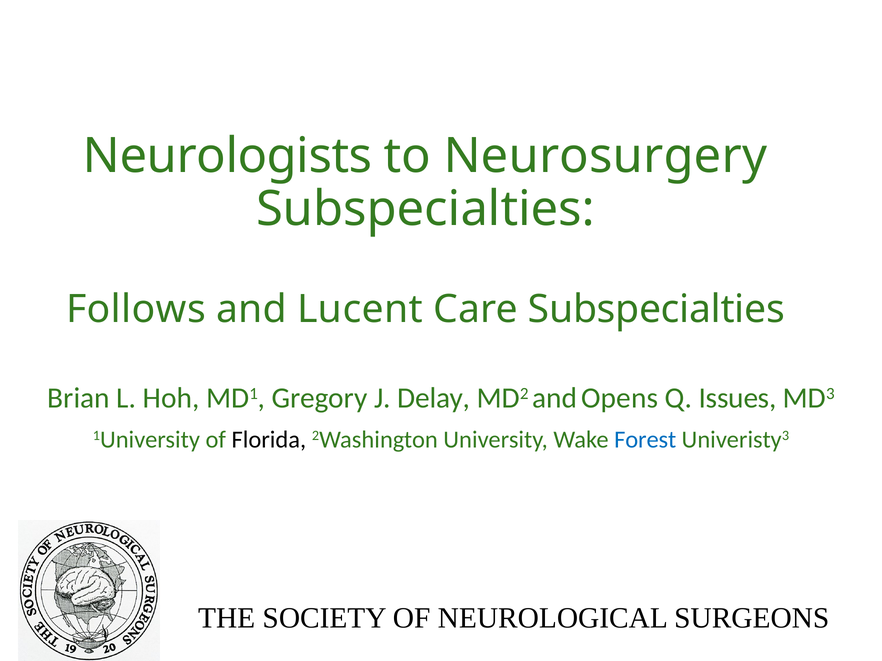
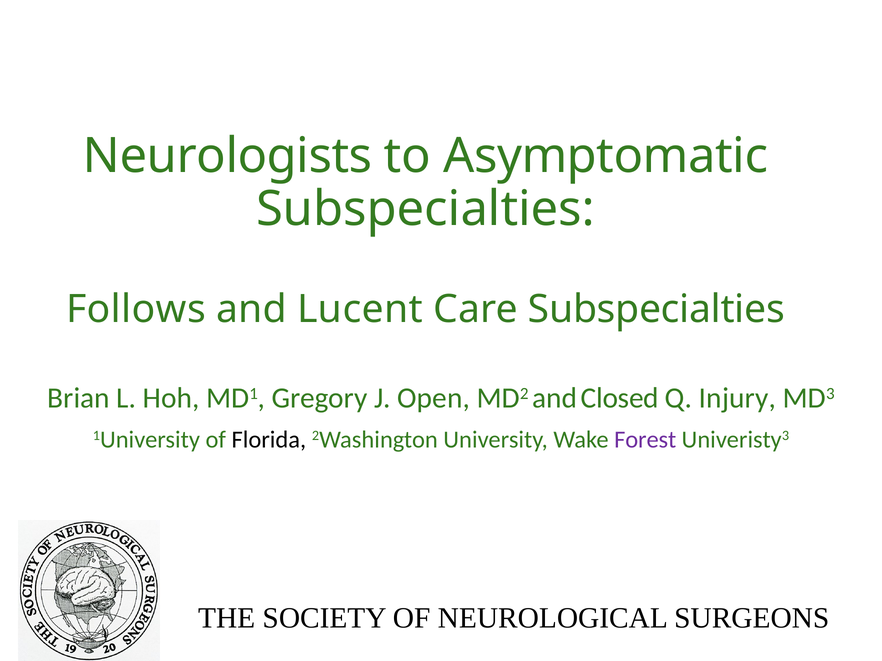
Neurosurgery: Neurosurgery -> Asymptomatic (606, 156)
Delay: Delay -> Open (434, 399)
Opens: Opens -> Closed (620, 399)
Issues: Issues -> Injury (737, 399)
Forest colour: blue -> purple (645, 440)
